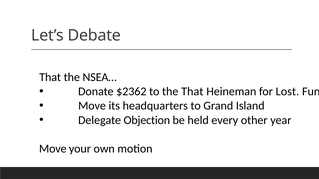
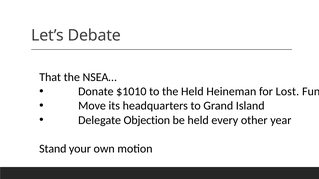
$2362: $2362 -> $1010 (131, 92)
the That: That -> Held (192, 92)
Move: Move -> Stand (53, 149)
